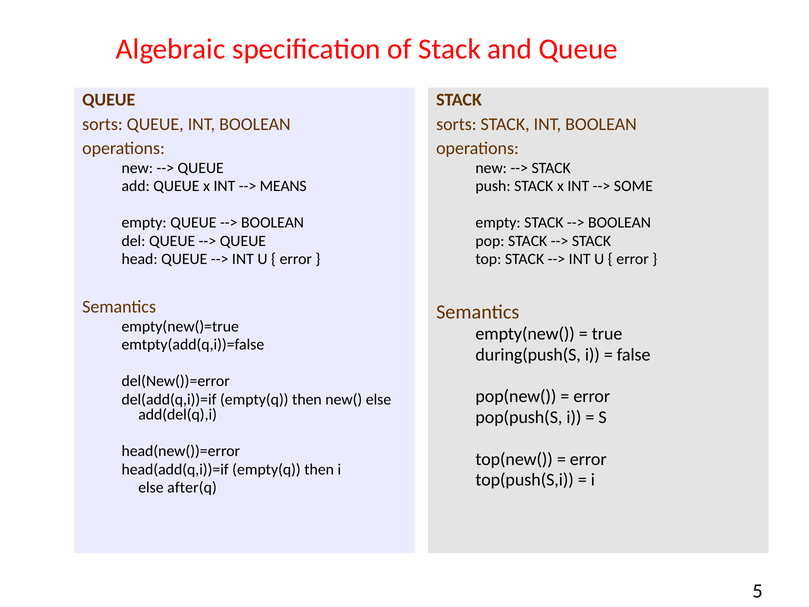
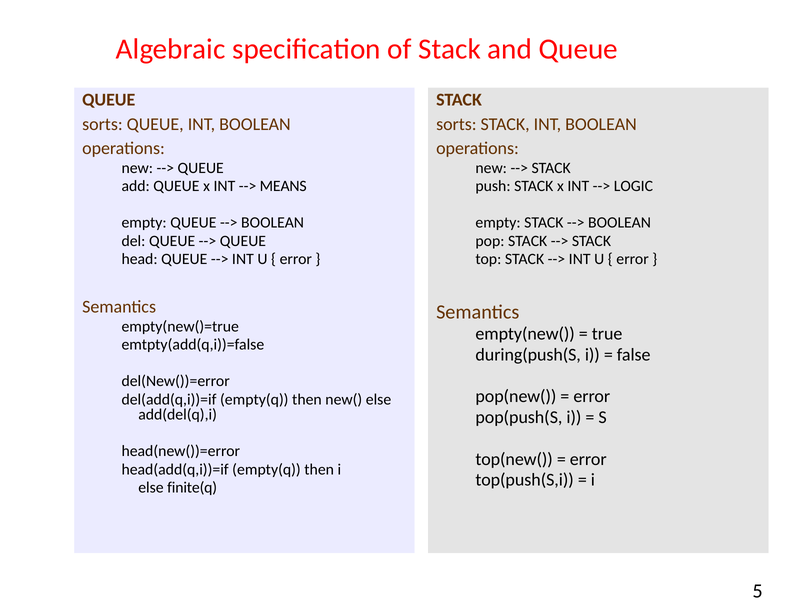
SOME: SOME -> LOGIC (633, 186)
after(q: after(q -> finite(q (192, 487)
